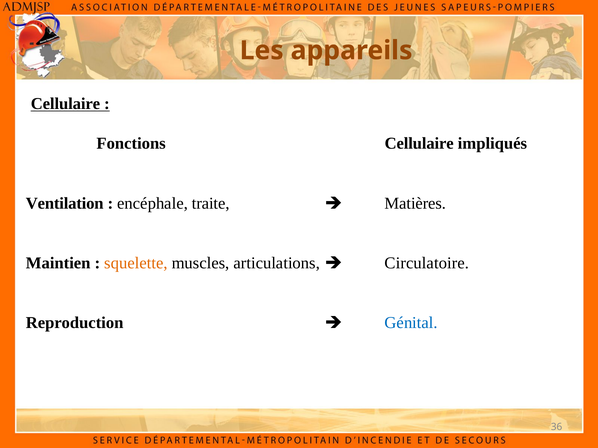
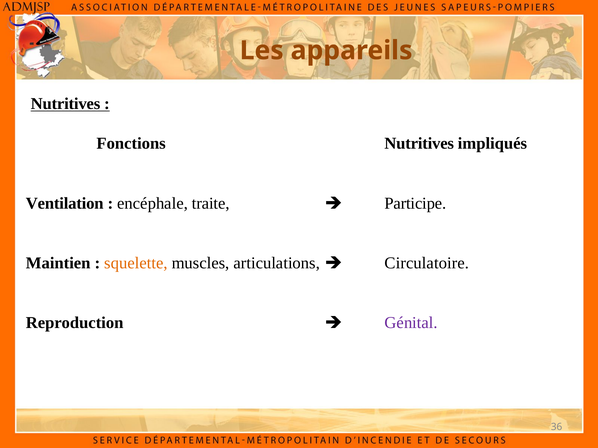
Cellulaire: Cellulaire -> Nutritives (65, 104)
Fonctions Cellulaire: Cellulaire -> Nutritives (419, 144)
Matières: Matières -> Participe (415, 203)
Génital colour: blue -> purple (411, 323)
